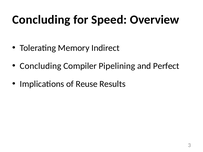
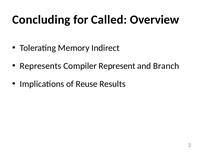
Speed: Speed -> Called (109, 20)
Concluding: Concluding -> Represents (41, 66)
Pipelining: Pipelining -> Represent (117, 66)
Perfect: Perfect -> Branch (166, 66)
